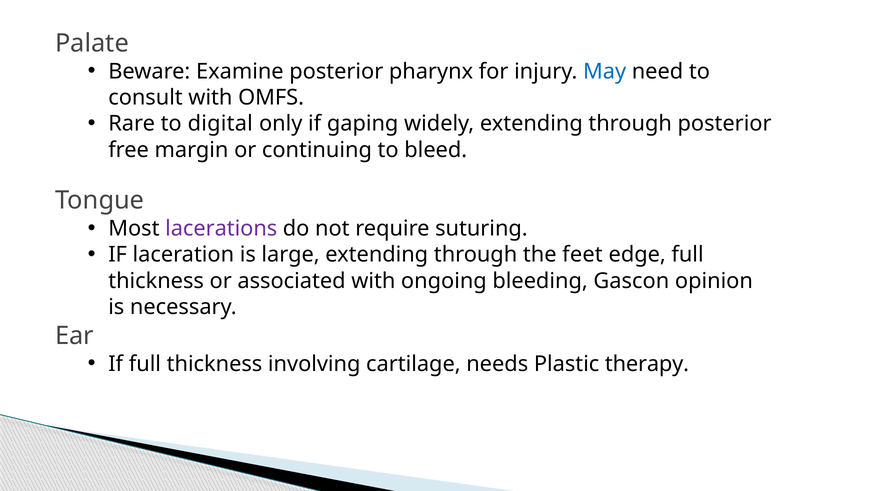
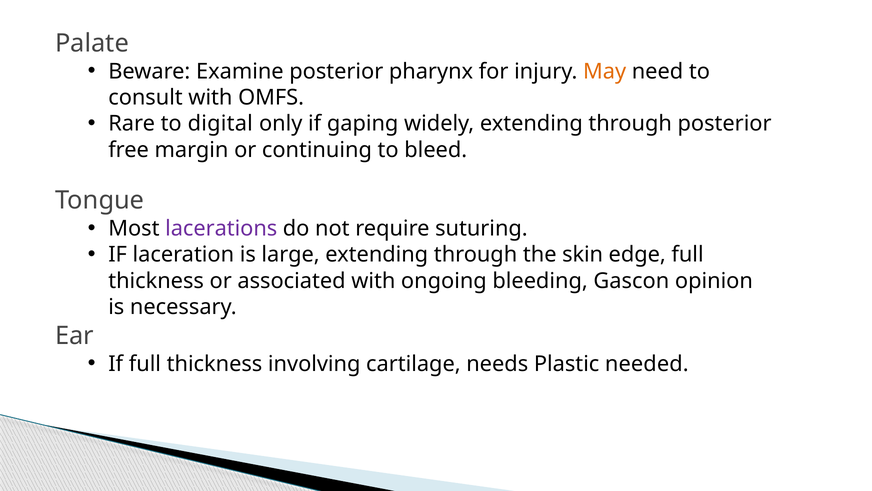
May colour: blue -> orange (605, 71)
feet: feet -> skin (583, 254)
therapy: therapy -> needed (647, 363)
